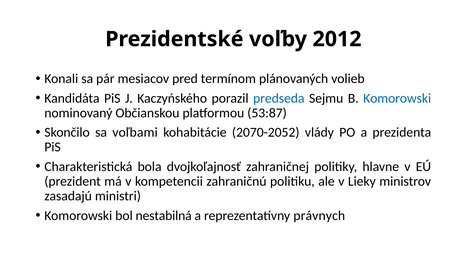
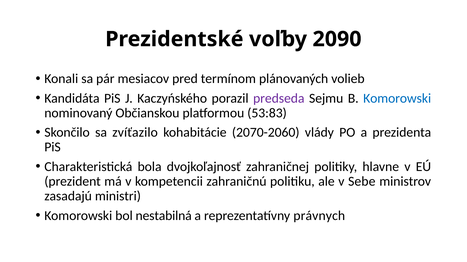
2012: 2012 -> 2090 (337, 39)
predseda colour: blue -> purple (279, 99)
53:87: 53:87 -> 53:83 (267, 113)
voľbami: voľbami -> zvíťazilo (135, 133)
2070-2052: 2070-2052 -> 2070-2060 (266, 133)
Lieky: Lieky -> Sebe (362, 182)
